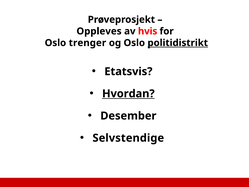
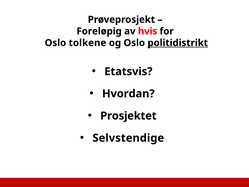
Oppleves: Oppleves -> Foreløpig (99, 31)
trenger: trenger -> tolkene (87, 43)
Hvordan underline: present -> none (128, 94)
Desember: Desember -> Prosjektet (128, 116)
